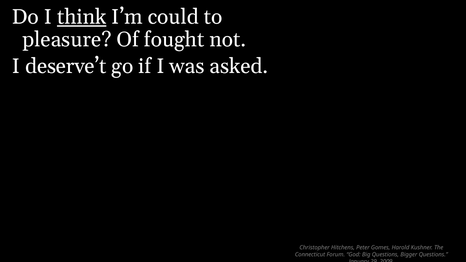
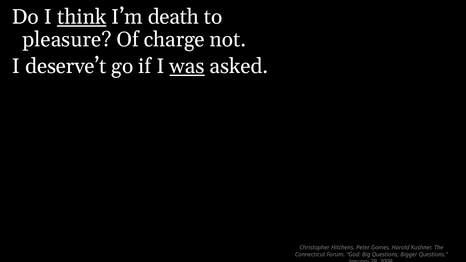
could: could -> death (173, 17)
fought: fought -> charge (174, 40)
was underline: none -> present (187, 66)
